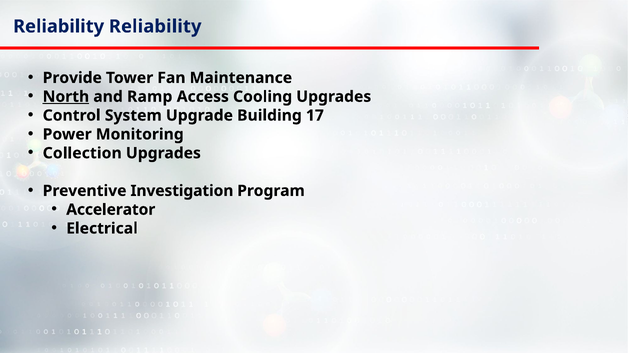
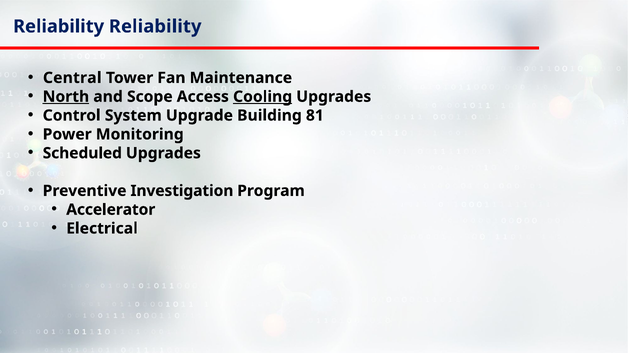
Provide: Provide -> Central (72, 78)
Ramp: Ramp -> Scope (150, 97)
Cooling underline: none -> present (263, 97)
17: 17 -> 81 (315, 116)
Collection: Collection -> Scheduled (82, 153)
